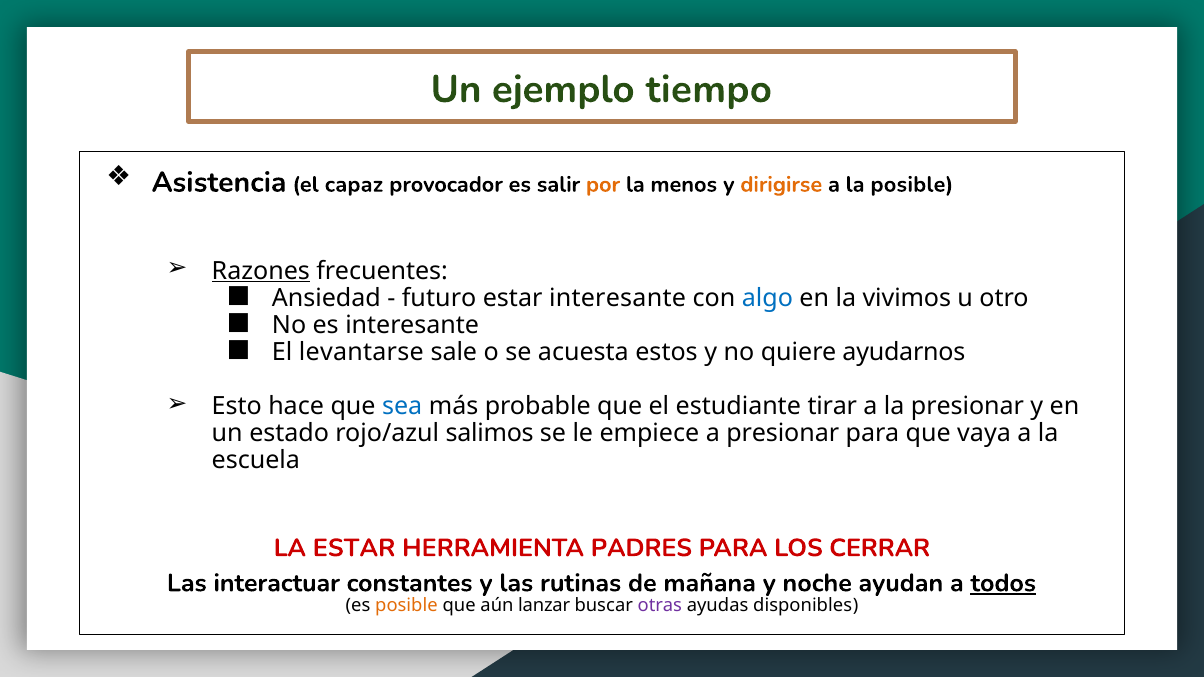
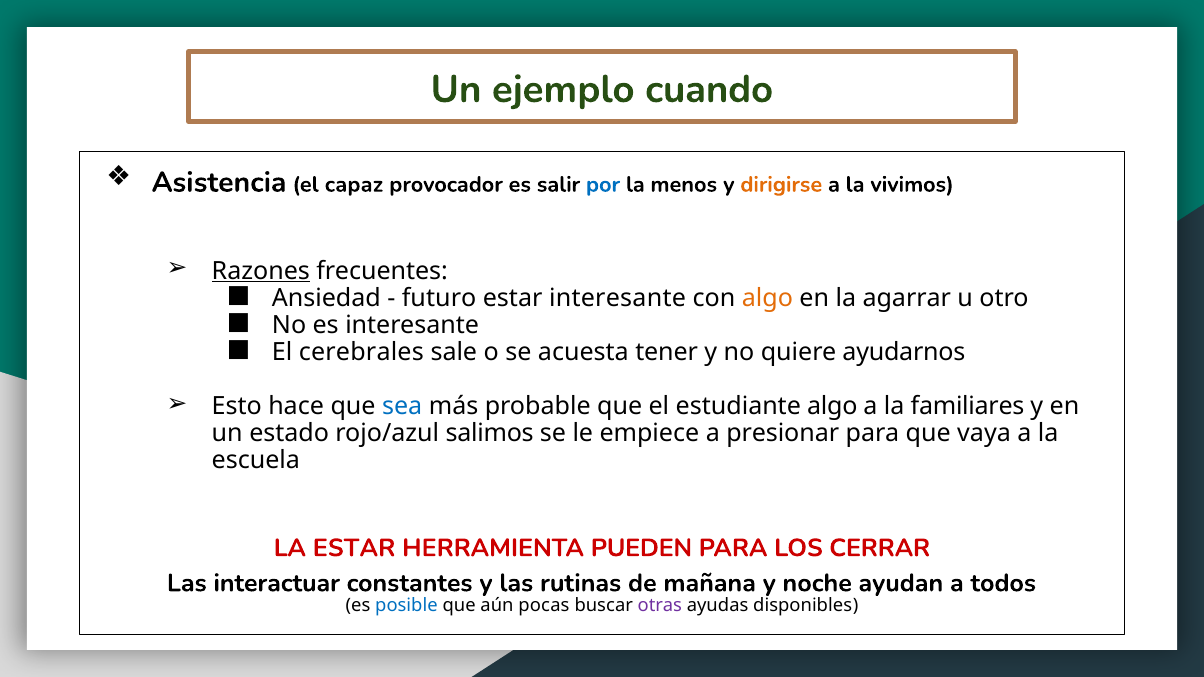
tiempo: tiempo -> cuando (709, 89)
por colour: orange -> blue (603, 185)
la posible: posible -> vivimos (912, 185)
algo colour: blue -> orange (767, 298)
vivimos: vivimos -> agarrar (907, 298)
levantarse: levantarse -> cerebrales (361, 352)
estos: estos -> tener (667, 352)
estudiante tirar: tirar -> algo (832, 407)
la presionar: presionar -> familiares (968, 407)
PADRES: PADRES -> PUEDEN (641, 548)
todos underline: present -> none (1003, 583)
posible colour: orange -> blue (406, 606)
lanzar: lanzar -> pocas (544, 606)
